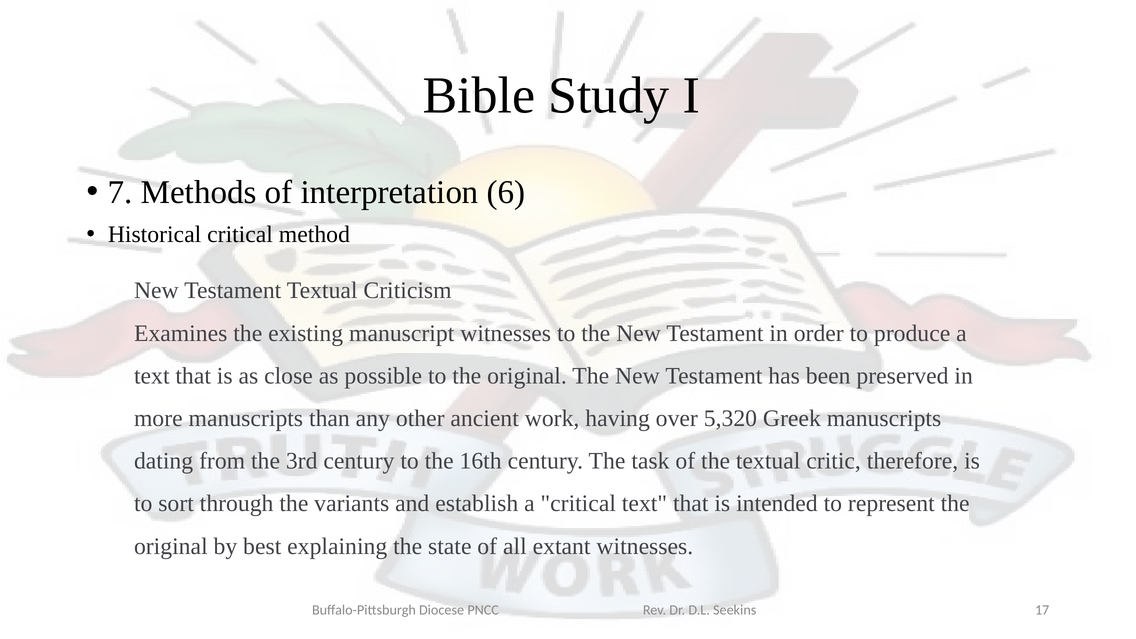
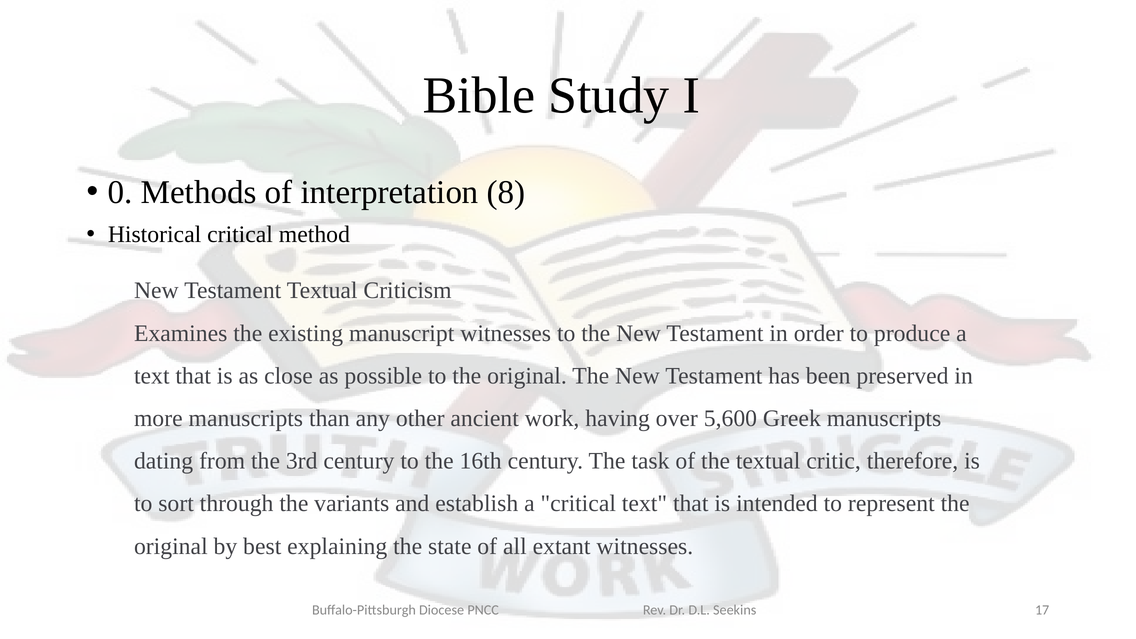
7: 7 -> 0 (120, 192)
6: 6 -> 8 (506, 192)
5,320: 5,320 -> 5,600 (730, 418)
